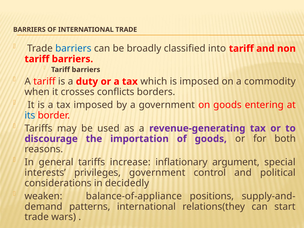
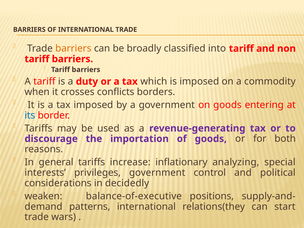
barriers colour: blue -> orange (73, 49)
argument: argument -> analyzing (236, 162)
balance-of-appliance: balance-of-appliance -> balance-of-executive (134, 196)
